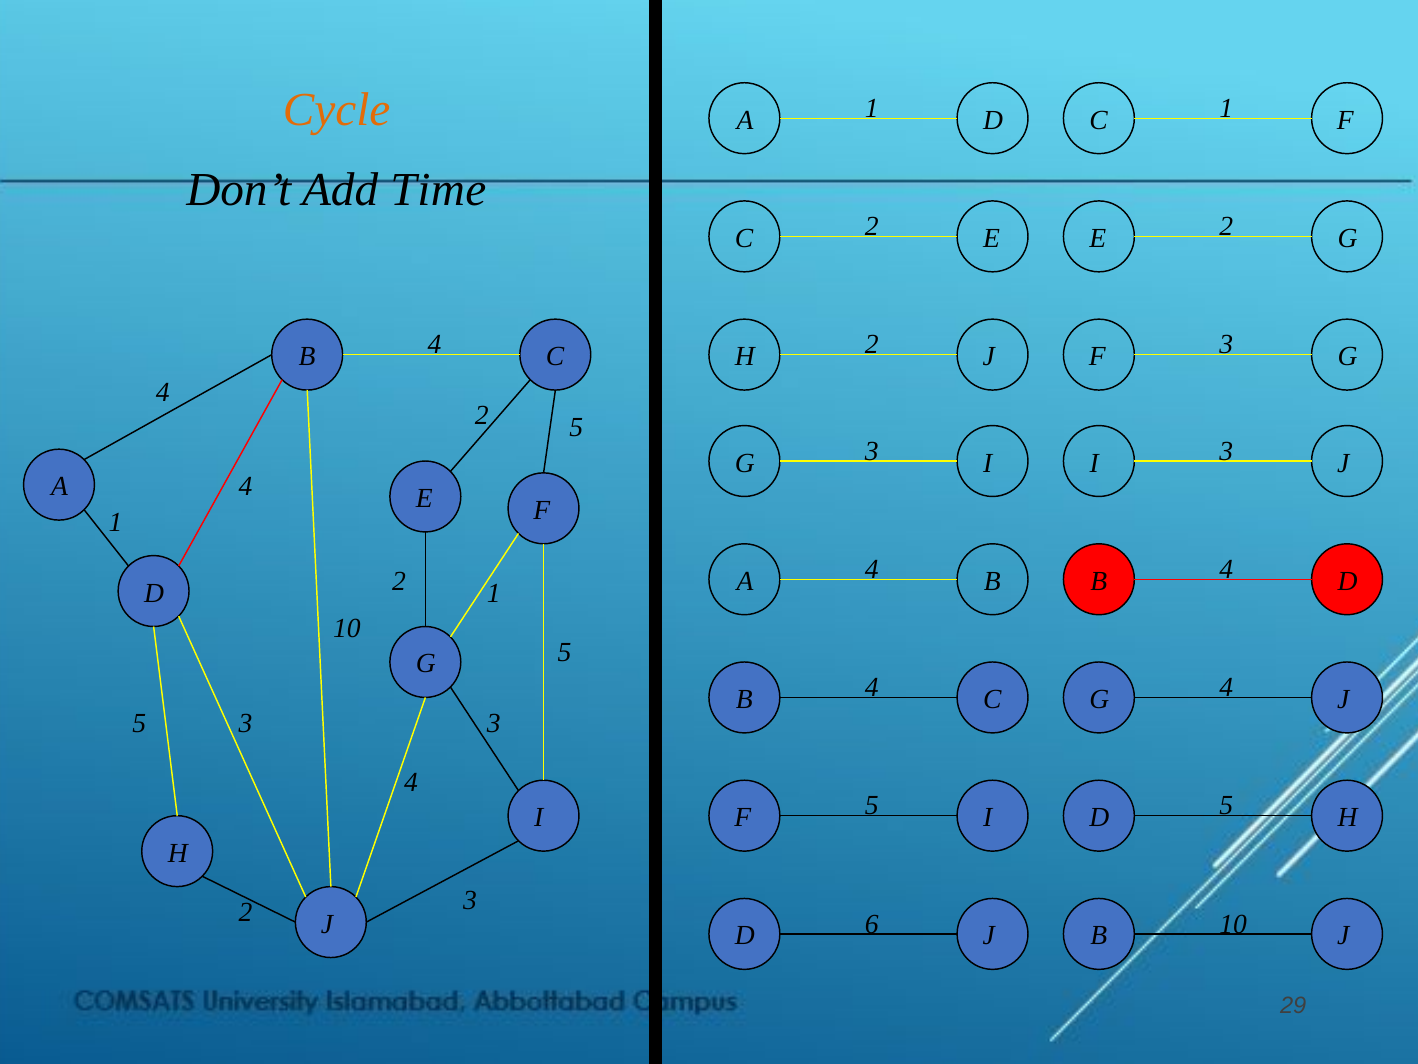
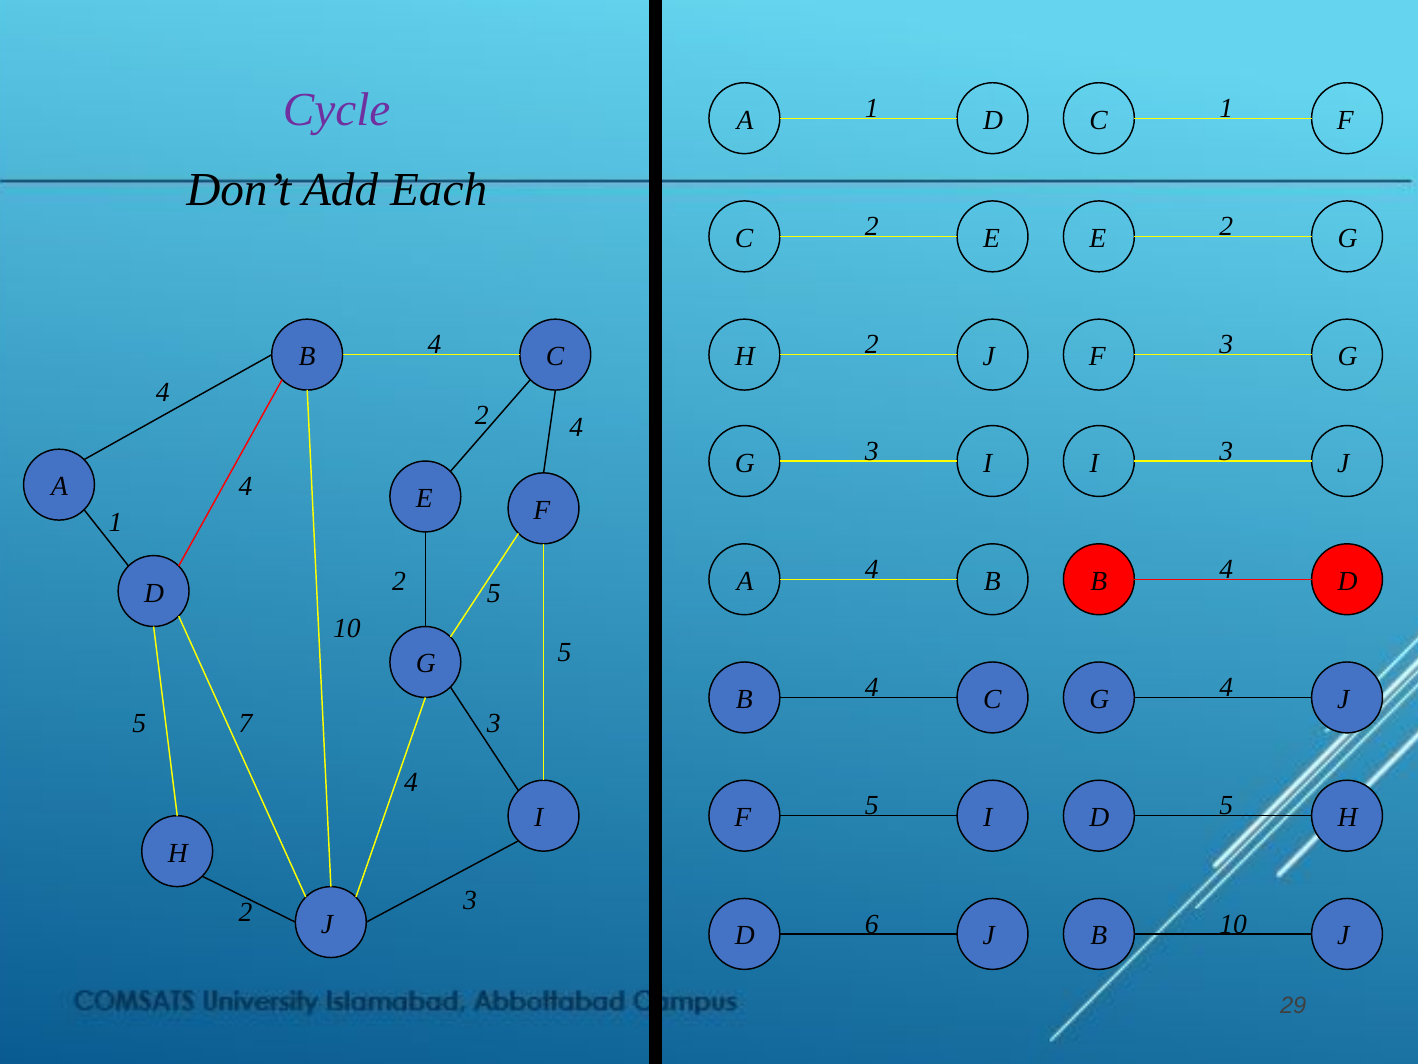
Cycle colour: orange -> purple (337, 110)
Time: Time -> Each (439, 190)
5: 5 -> 4 (576, 427)
1: 1 -> 5 (494, 593)
3: 3 -> 7 (246, 723)
